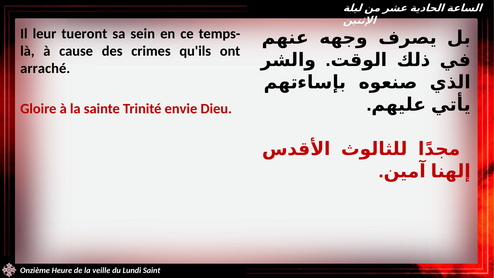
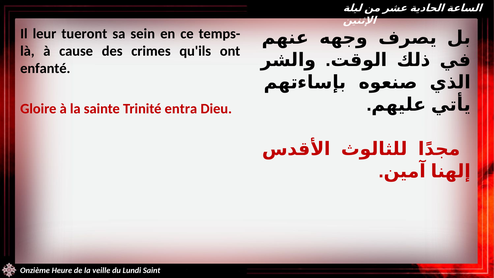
arraché: arraché -> enfanté (45, 68)
envie: envie -> entra (181, 109)
